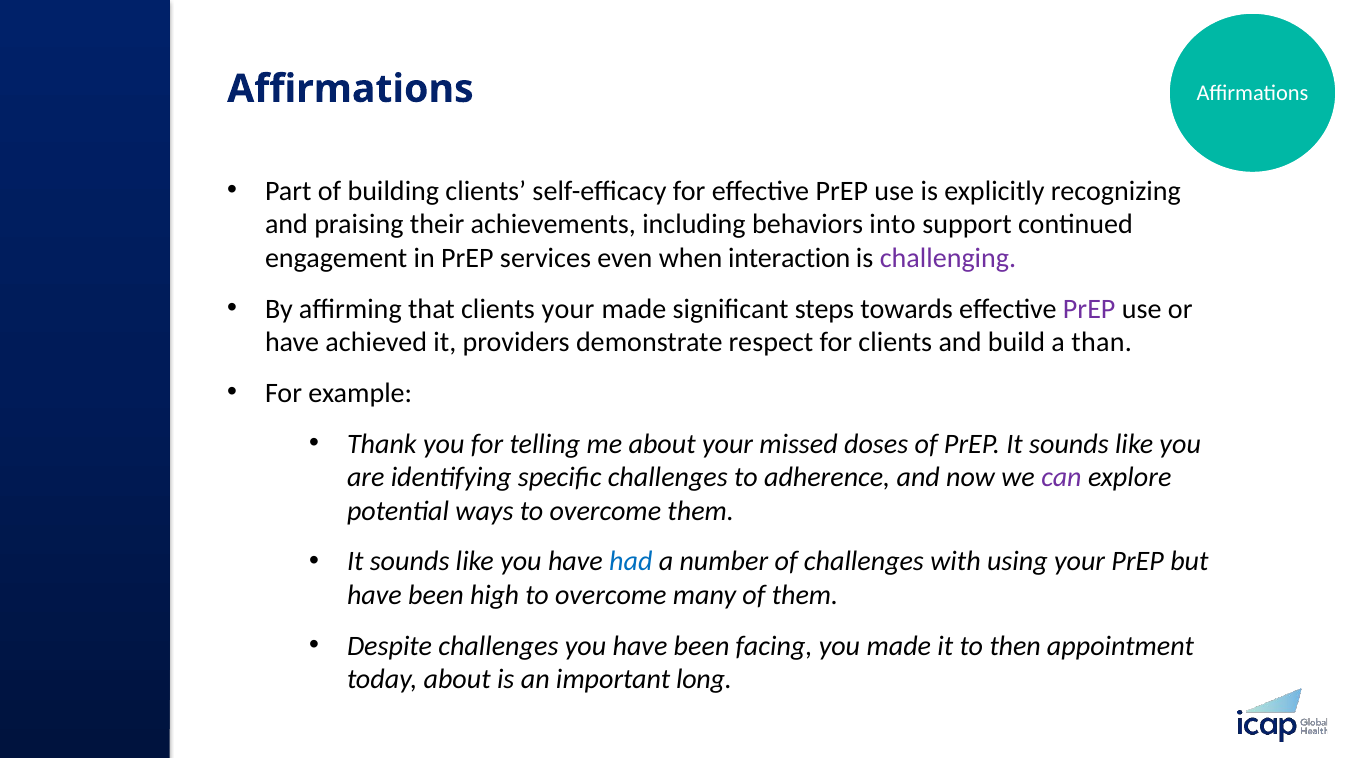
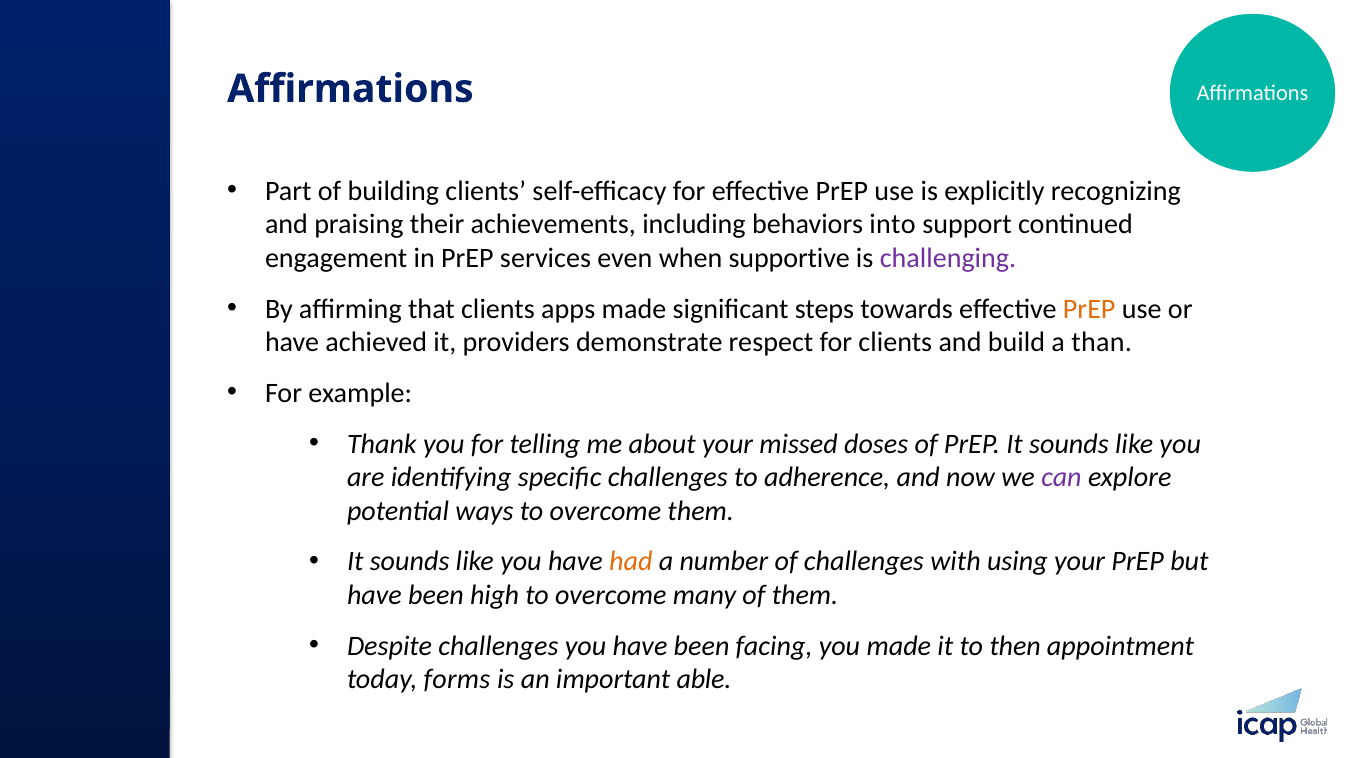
interaction: interaction -> supportive (789, 258)
clients your: your -> apps (568, 309)
PrEP colour: purple -> orange (1089, 309)
had colour: blue -> orange (631, 561)
today about: about -> forms (457, 679)
long: long -> able (704, 679)
